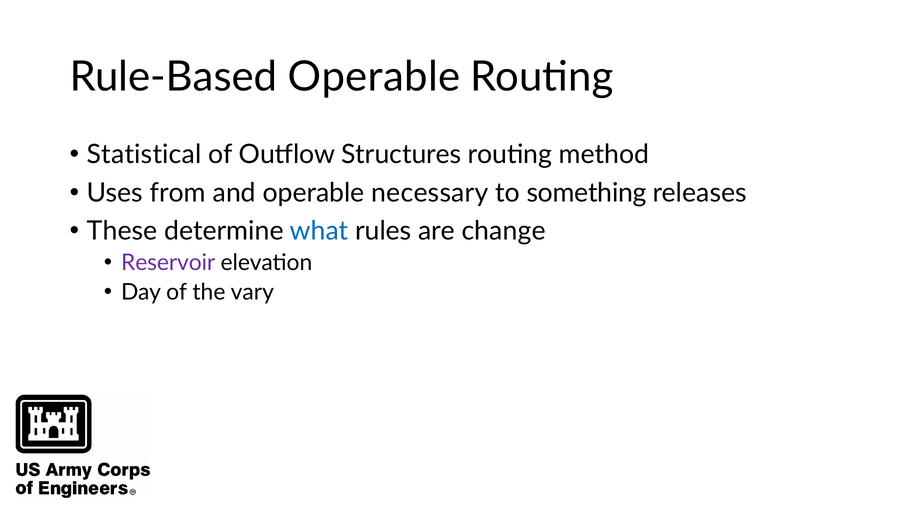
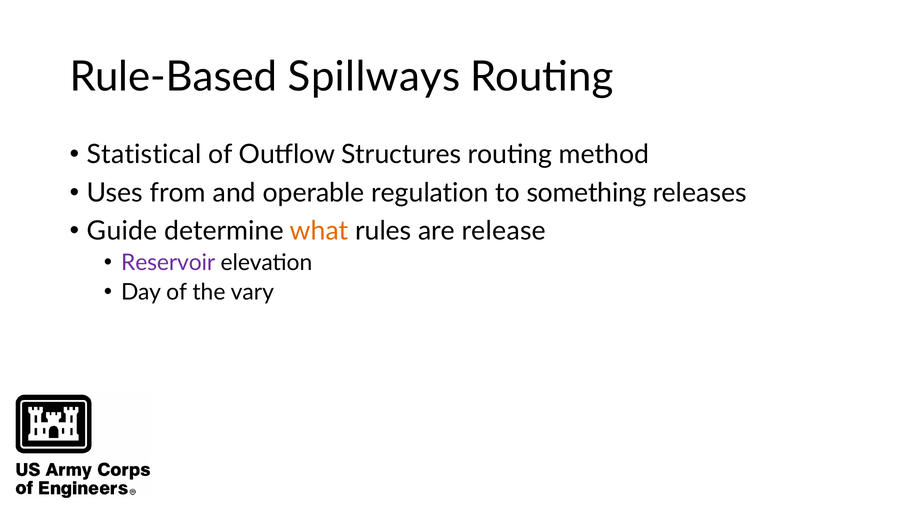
Rule-Based Operable: Operable -> Spillways (374, 77)
necessary: necessary -> regulation (430, 193)
These: These -> Guide (122, 231)
what colour: blue -> orange (319, 231)
change: change -> release (504, 231)
